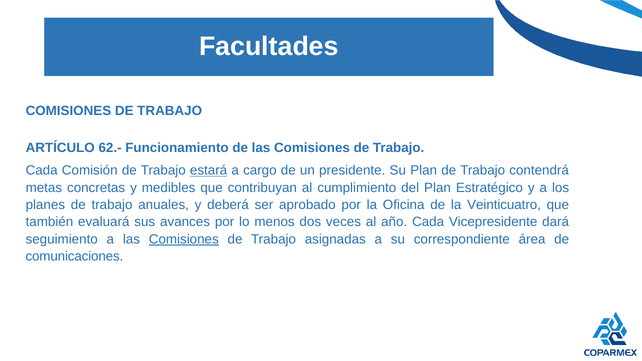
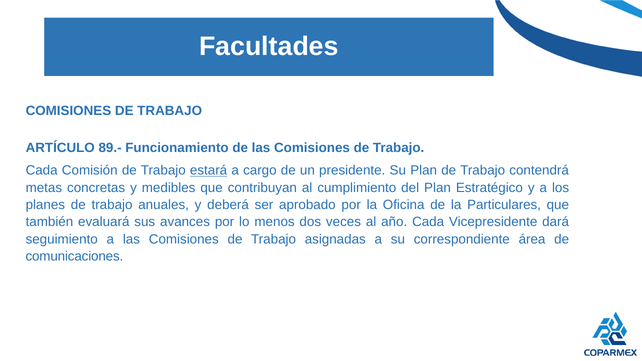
62.-: 62.- -> 89.- (110, 148)
Veinticuatro: Veinticuatro -> Particulares (504, 205)
Comisiones underline: present -> none (184, 239)
